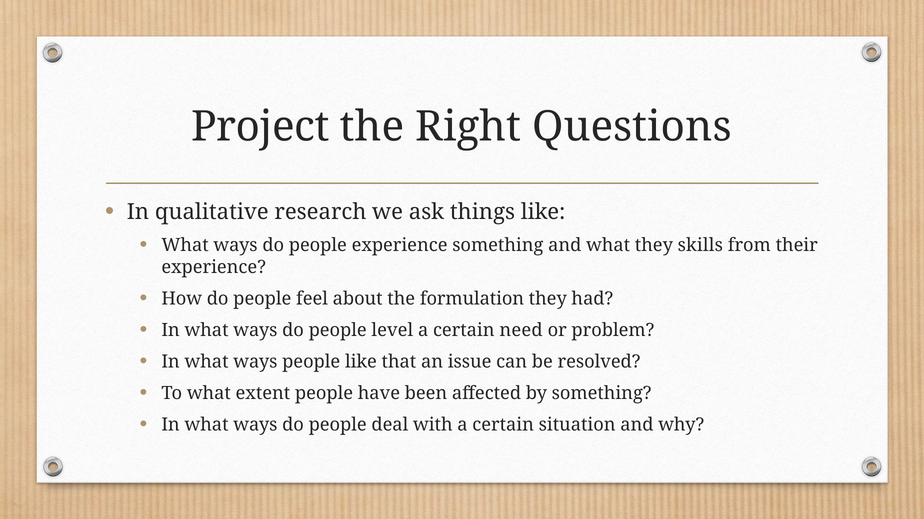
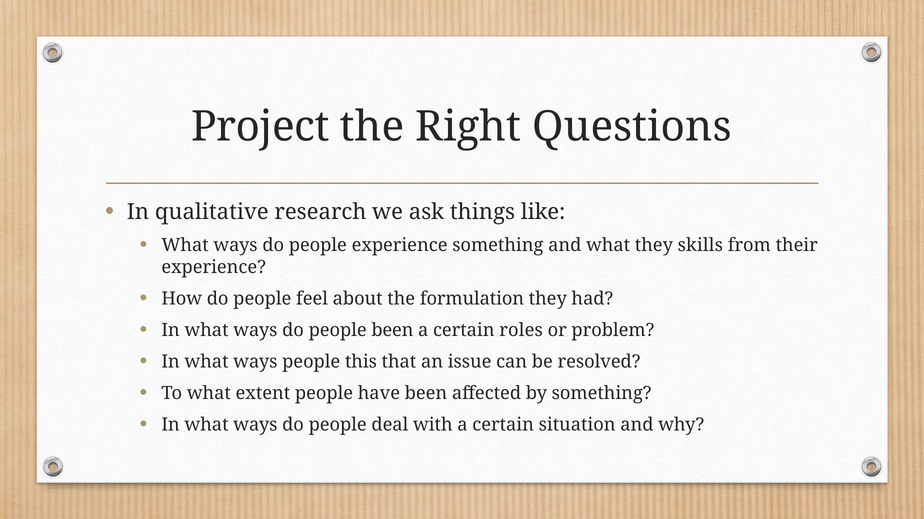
people level: level -> been (392, 331)
need: need -> roles (521, 331)
people like: like -> this (361, 362)
